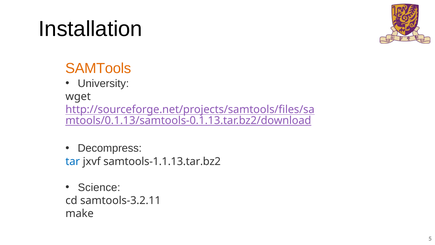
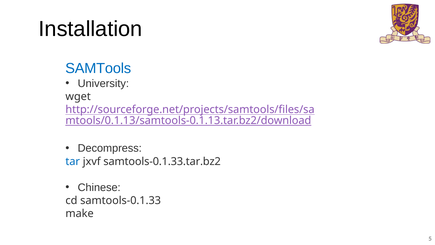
SAMTools colour: orange -> blue (98, 68)
samtools-1.1.13.tar.bz2: samtools-1.1.13.tar.bz2 -> samtools-0.1.33.tar.bz2 (162, 161)
Science: Science -> Chinese (99, 187)
samtools-3.2.11: samtools-3.2.11 -> samtools-0.1.33 (121, 200)
